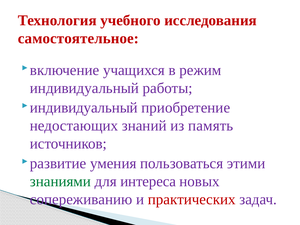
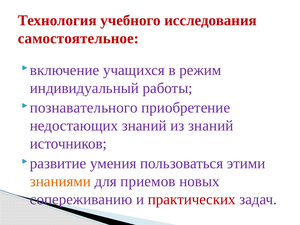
индивидуальный: индивидуальный -> познавательного (84, 108)
из память: память -> знаний (211, 126)
знаниями colour: green -> orange (60, 181)
интереса: интереса -> приемов (148, 181)
